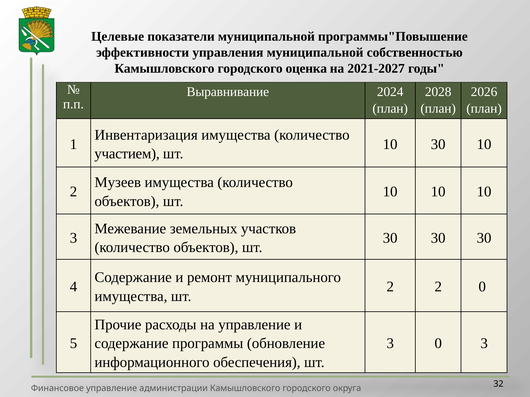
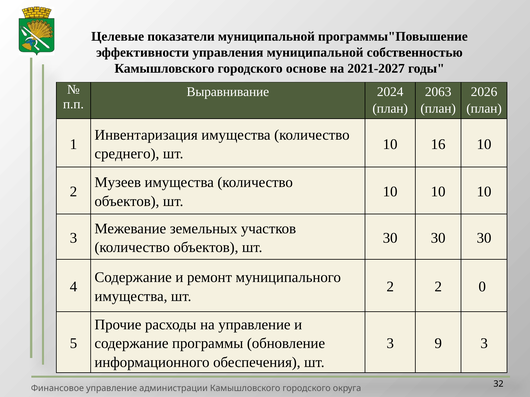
оценка: оценка -> основе (306, 68)
2028: 2028 -> 2063 (438, 92)
10 30: 30 -> 16 (438, 144)
участием: участием -> среднего (127, 154)
3 0: 0 -> 9 (438, 344)
